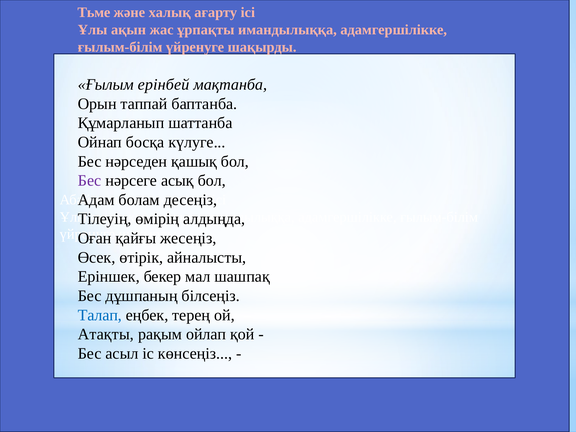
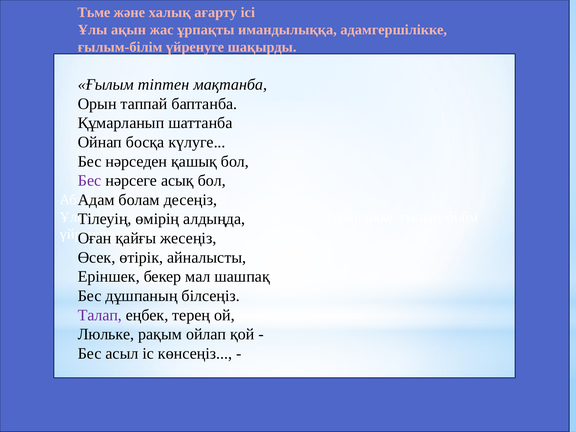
ерінбей: ерінбей -> тіптен (163, 85)
Талап colour: blue -> purple (100, 315)
Атақты: Атақты -> Люльке (106, 334)
